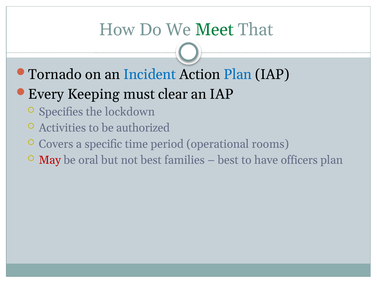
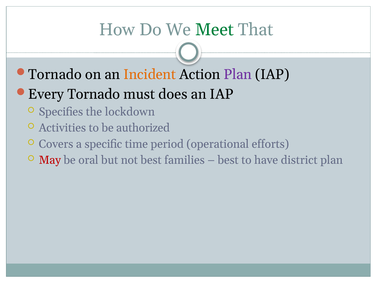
Incident colour: blue -> orange (150, 74)
Plan colour: blue -> purple (238, 74)
Every Keeping: Keeping -> Tornado (94, 94)
clear: clear -> does (173, 94)
rooms: rooms -> efforts (270, 144)
officers: officers -> district (299, 160)
